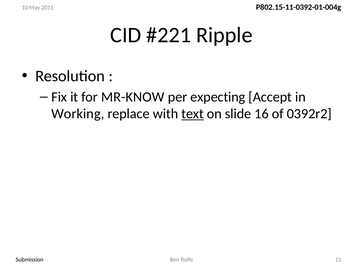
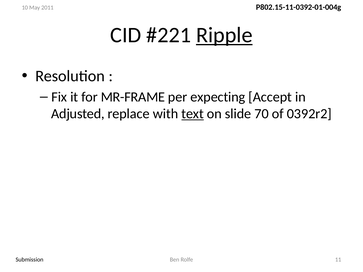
Ripple underline: none -> present (224, 35)
MR-KNOW: MR-KNOW -> MR-FRAME (133, 97)
Working: Working -> Adjusted (78, 114)
16: 16 -> 70 (262, 114)
